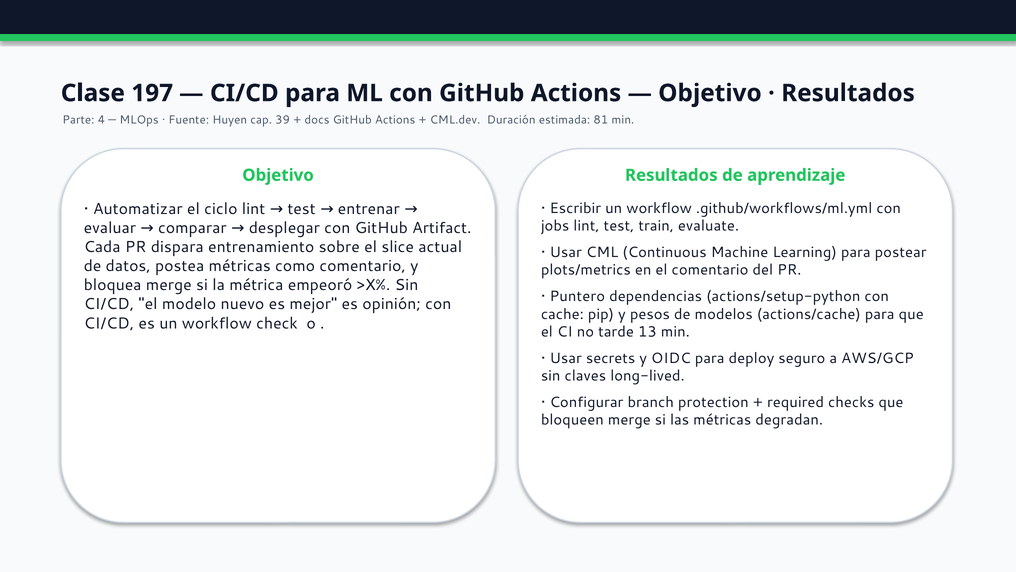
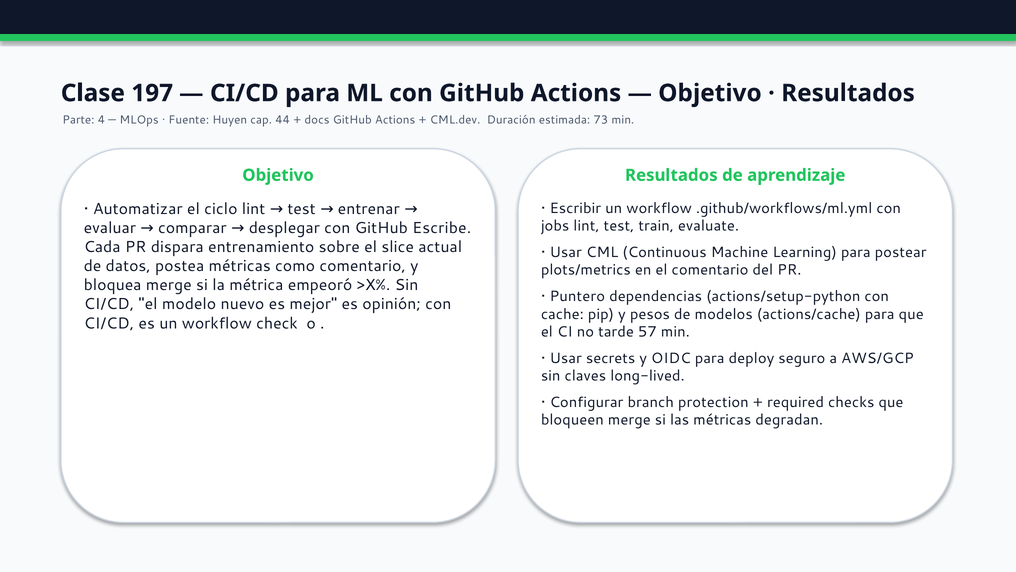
39: 39 -> 44 (283, 120)
81: 81 -> 73 (601, 120)
Artifact: Artifact -> Escribe (442, 228)
13: 13 -> 57 (647, 332)
